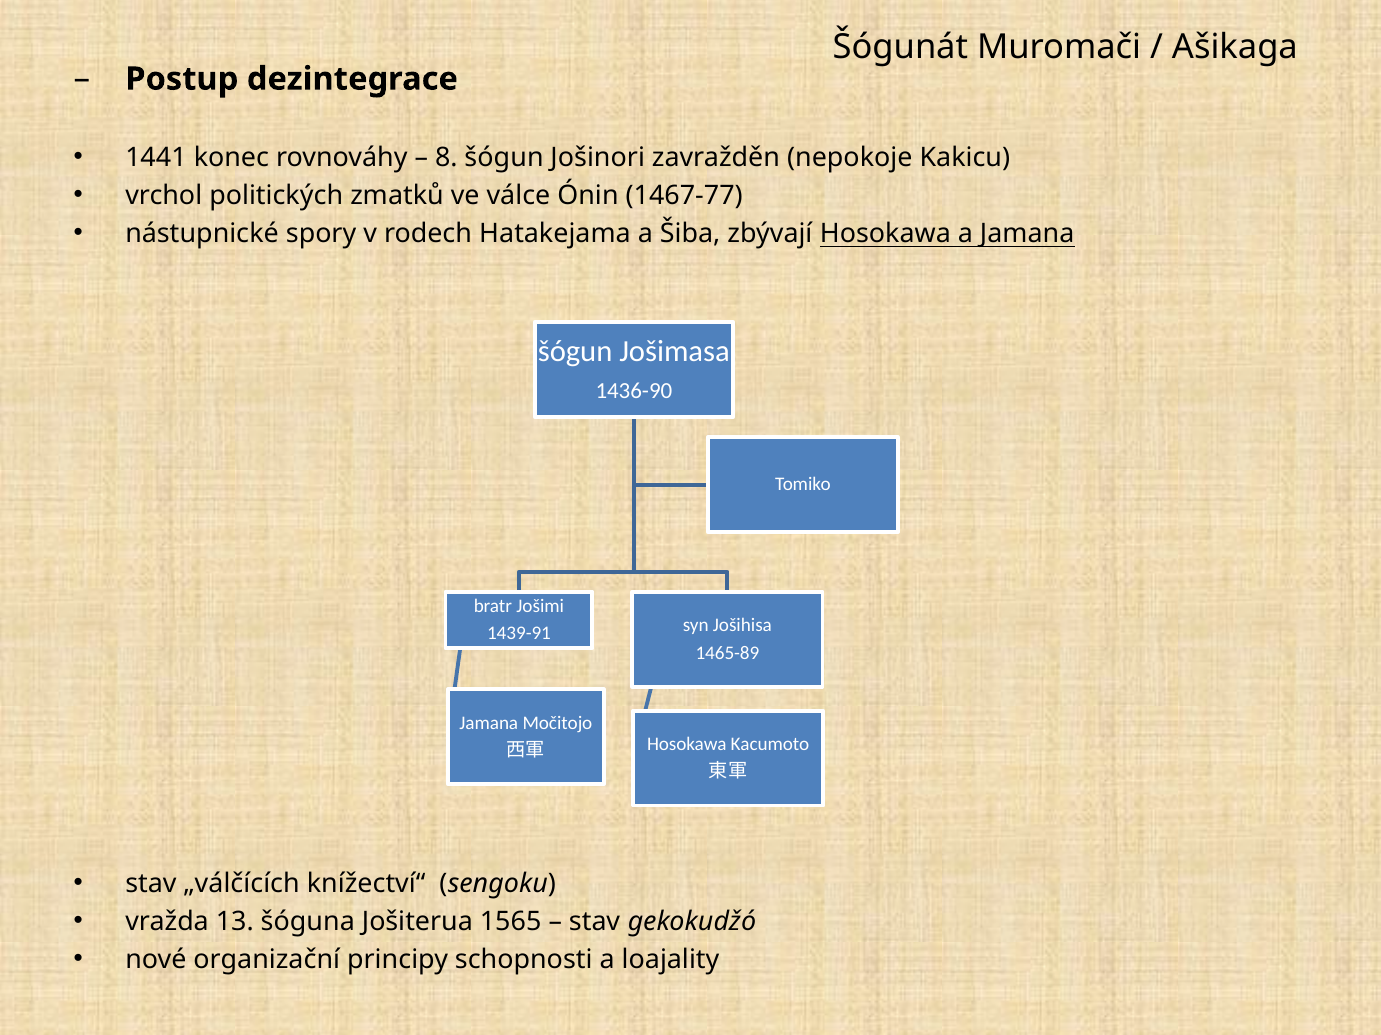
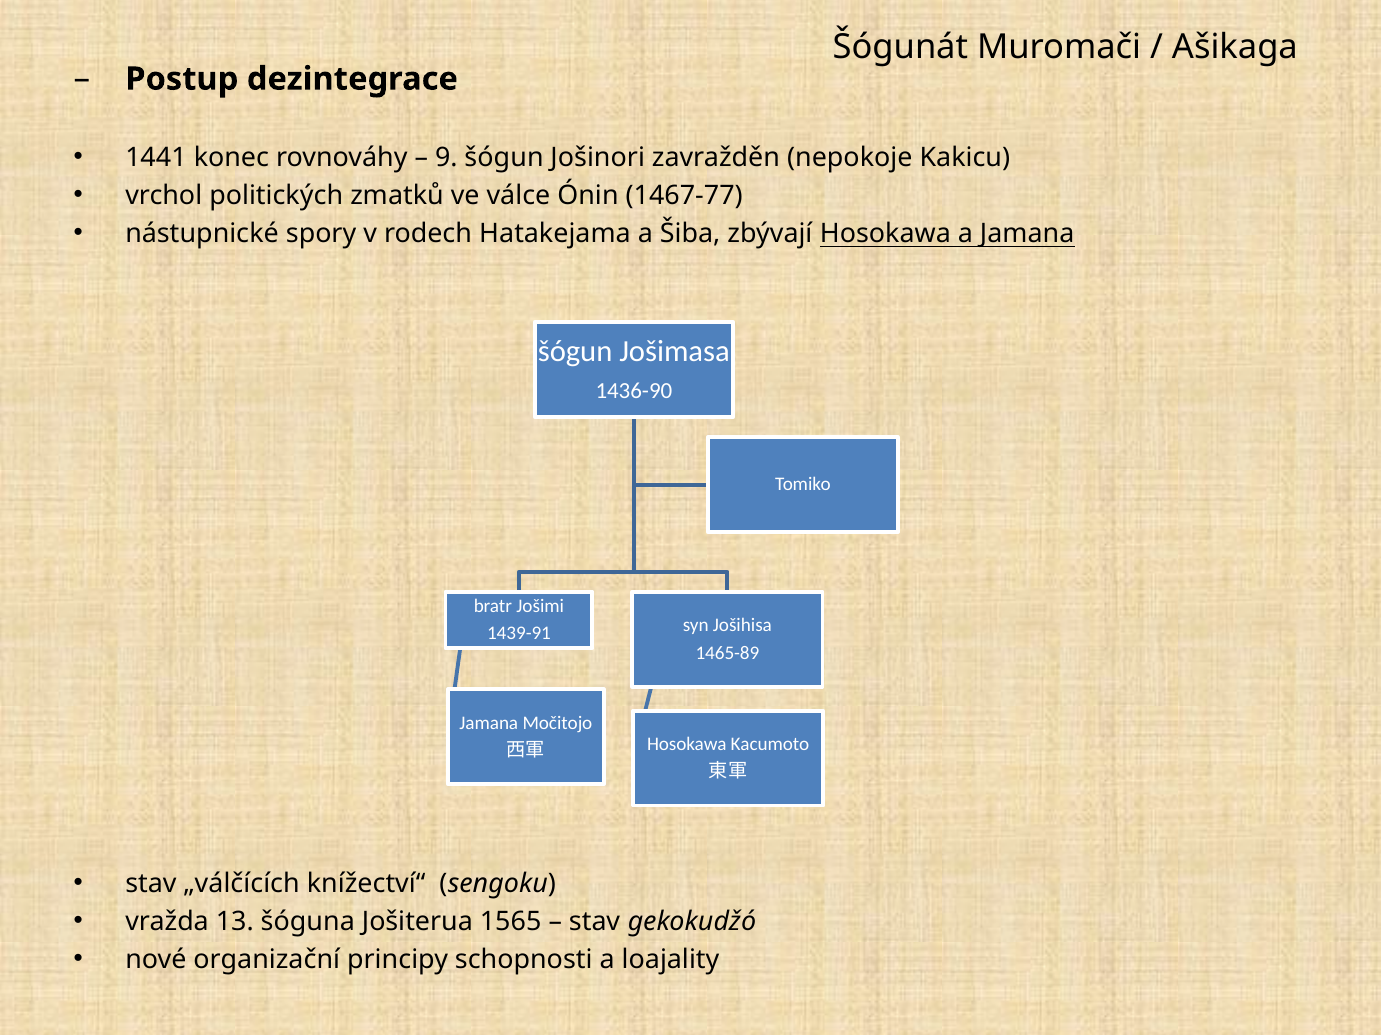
8: 8 -> 9 (446, 158)
